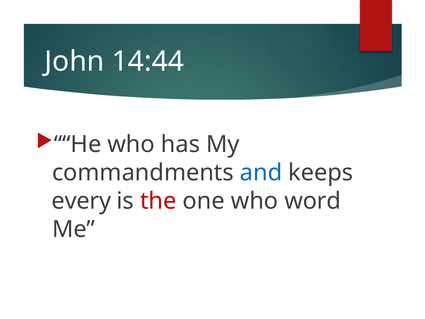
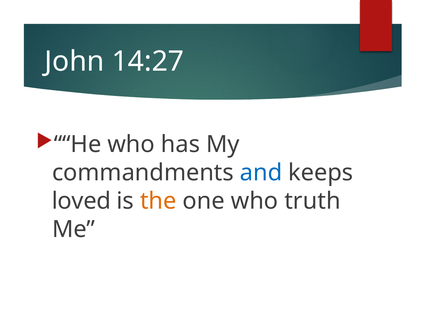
14:44: 14:44 -> 14:27 (148, 62)
every: every -> loved (81, 201)
the colour: red -> orange (158, 201)
word: word -> truth (313, 201)
